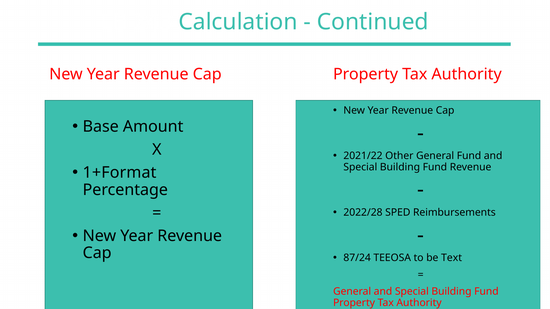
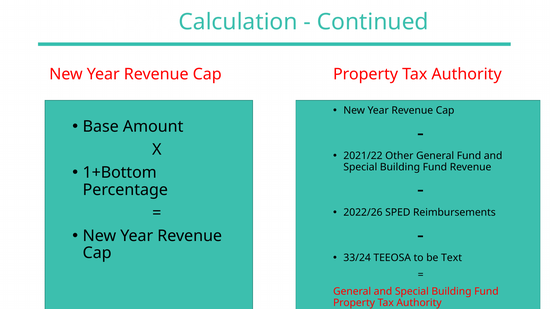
1+Format: 1+Format -> 1+Bottom (120, 173)
2022/28: 2022/28 -> 2022/26 (363, 213)
87/24: 87/24 -> 33/24 (357, 258)
